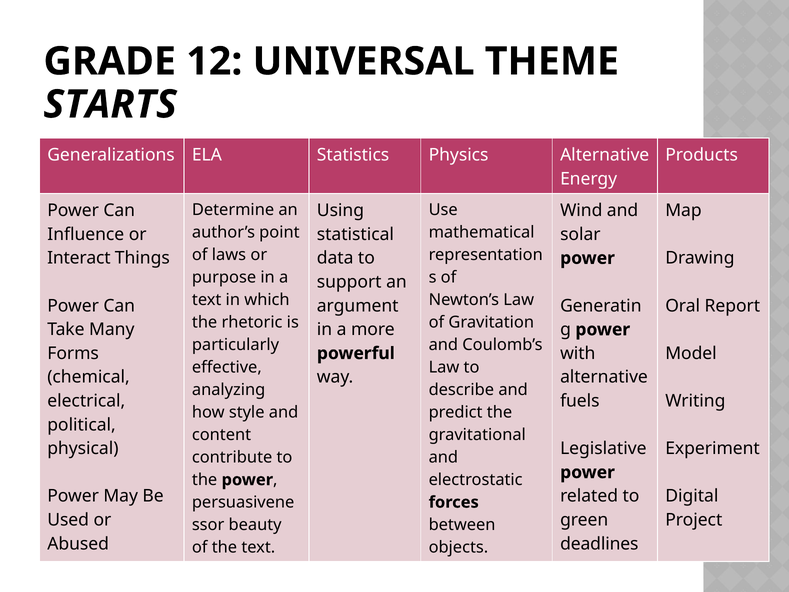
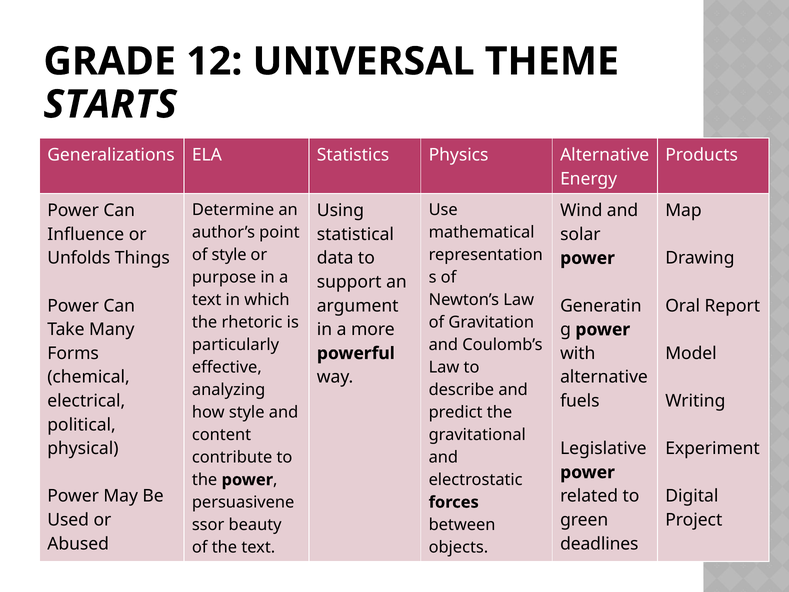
of laws: laws -> style (229, 255)
Interact: Interact -> Unfolds (79, 258)
